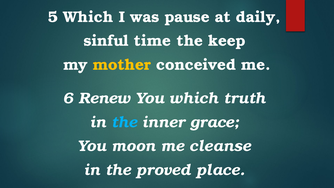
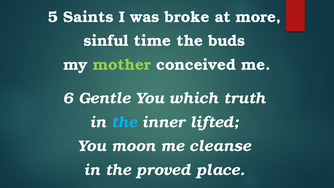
5 Which: Which -> Saints (88, 17)
pause: pause -> broke (187, 17)
daily: daily -> more (258, 17)
keep: keep -> buds (227, 41)
mother colour: yellow -> light green (122, 65)
Renew: Renew -> Gentle (104, 98)
grace: grace -> lifted (214, 122)
